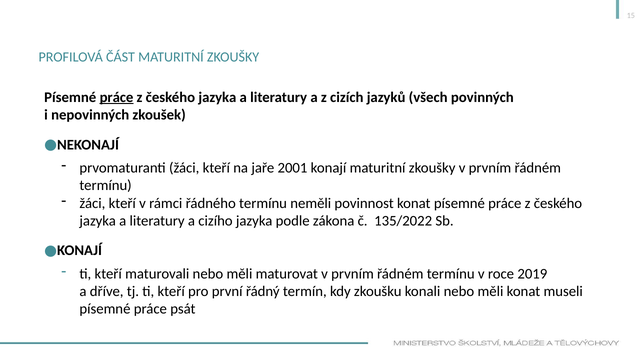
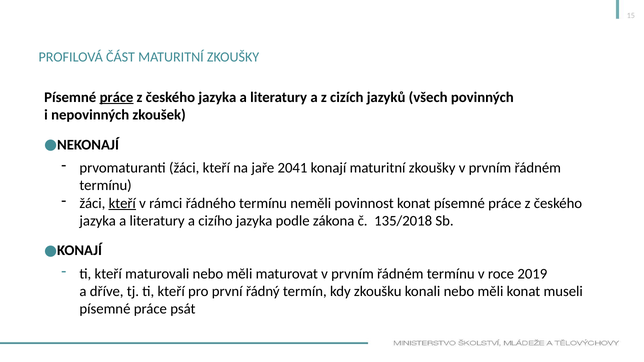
2001: 2001 -> 2041 (292, 168)
kteří underline: none -> present (122, 203)
135/2022: 135/2022 -> 135/2018 (403, 221)
